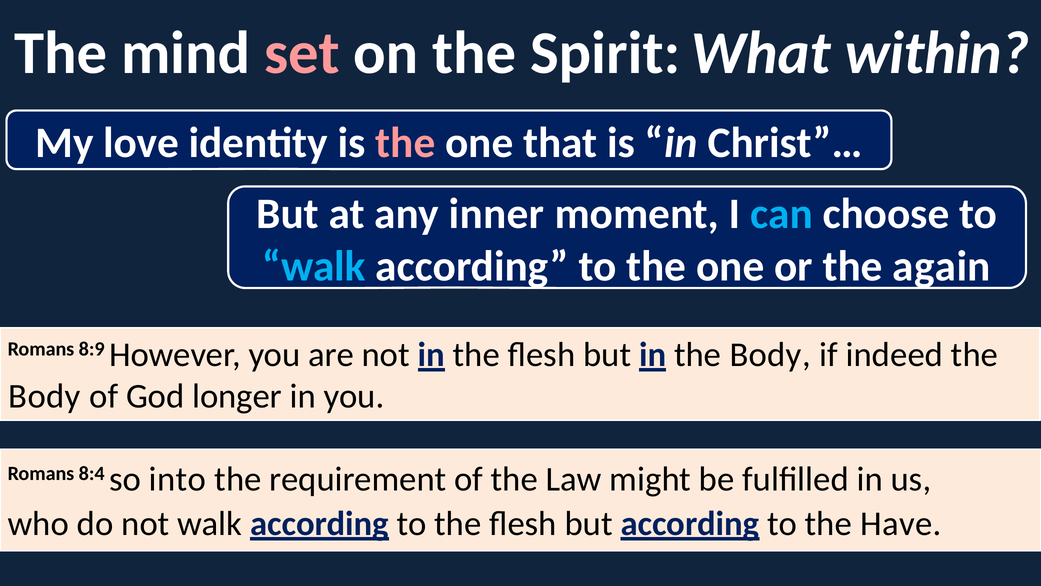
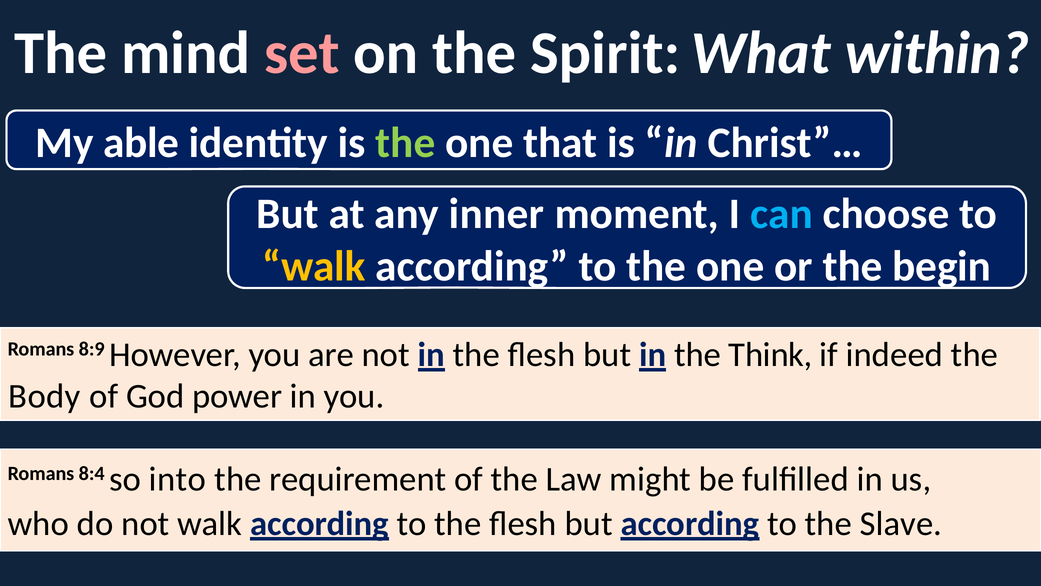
love: love -> able (141, 143)
the colour: pink -> light green (405, 143)
walk colour: light blue -> yellow (314, 266)
again: again -> begin (942, 266)
Body: Body -> Think (770, 355)
longer: longer -> power (237, 396)
Have: Have -> Slave (901, 523)
